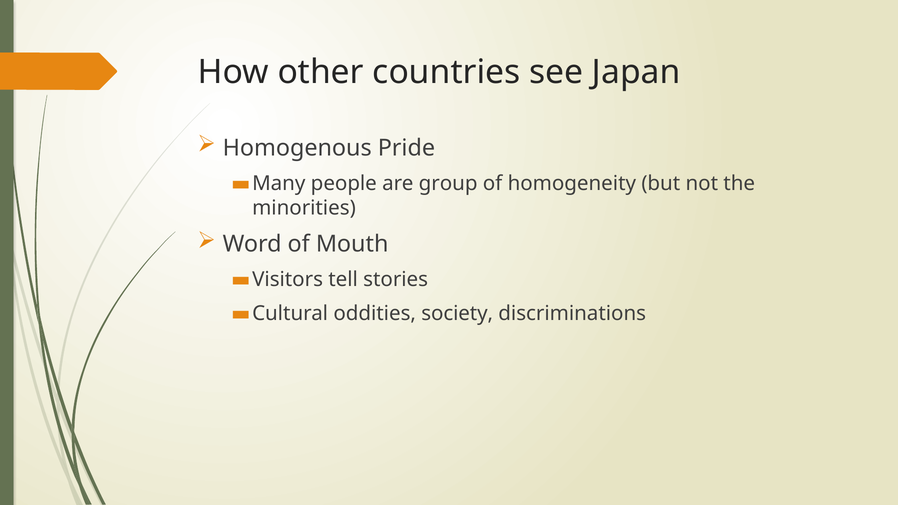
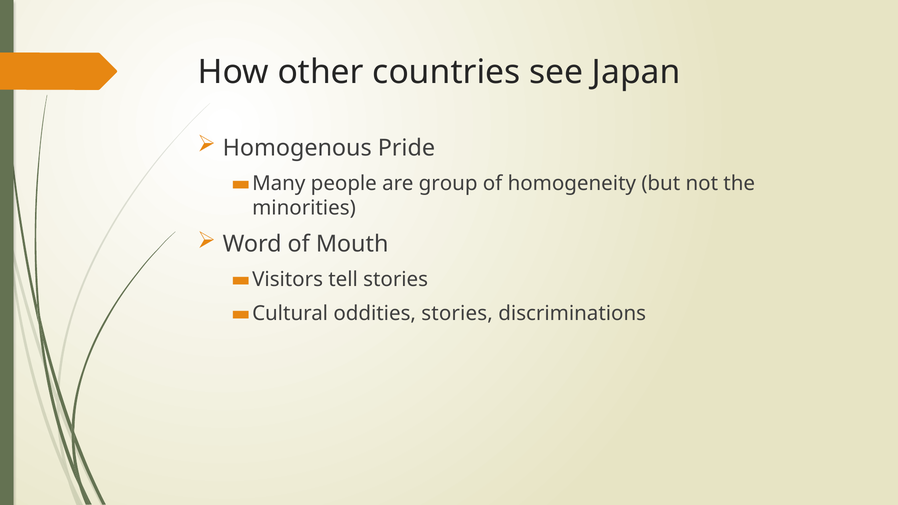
oddities society: society -> stories (457, 314)
